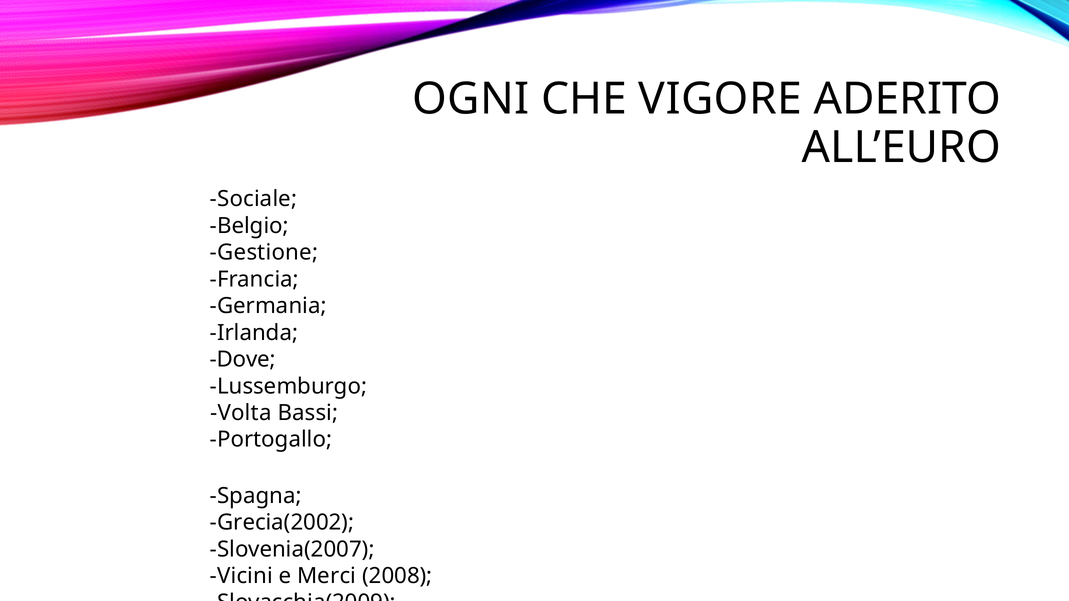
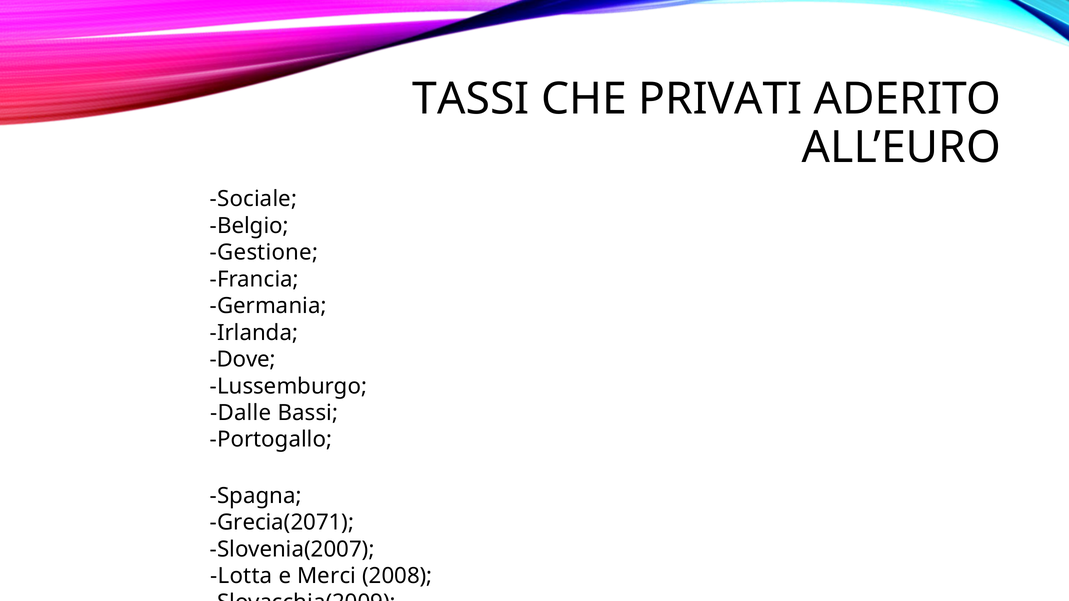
OGNI: OGNI -> TASSI (471, 99)
VIGORE: VIGORE -> PRIVATI (720, 99)
Volta: Volta -> Dalle (241, 413)
Grecia(2002: Grecia(2002 -> Grecia(2071 (282, 523)
Vicini: Vicini -> Lotta (241, 576)
